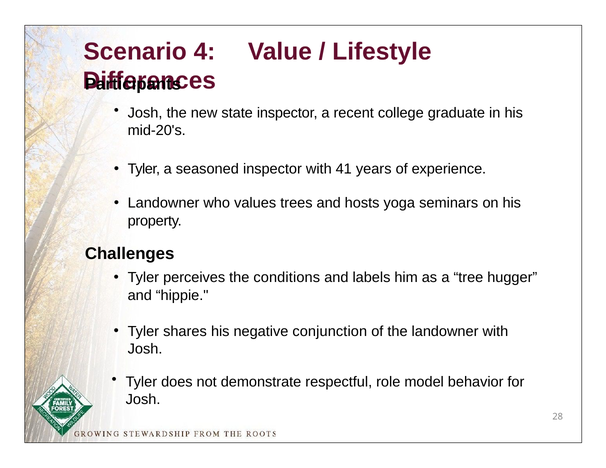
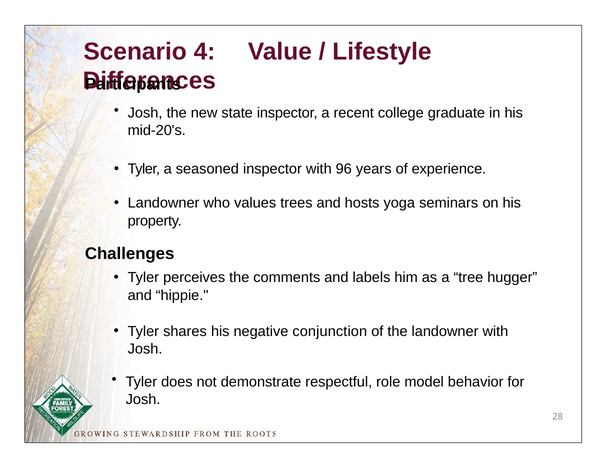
41: 41 -> 96 (344, 169)
conditions: conditions -> comments (287, 278)
